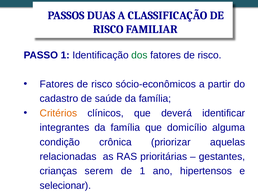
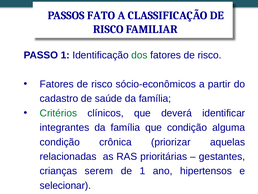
DUAS: DUAS -> FATO (101, 15)
Critérios colour: orange -> green (58, 113)
que domicílio: domicílio -> condição (187, 127)
